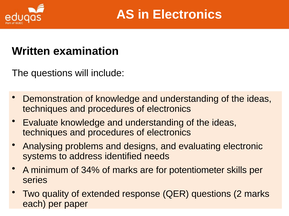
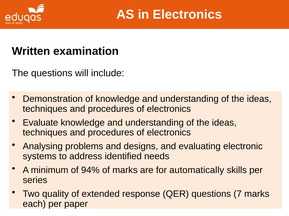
34%: 34% -> 94% (90, 171)
potentiometer: potentiometer -> automatically (197, 171)
2: 2 -> 7 (238, 195)
